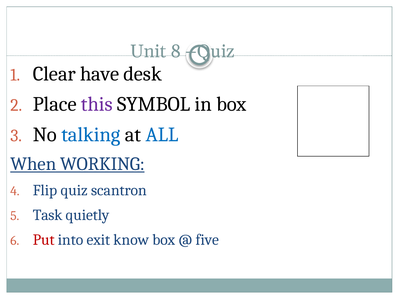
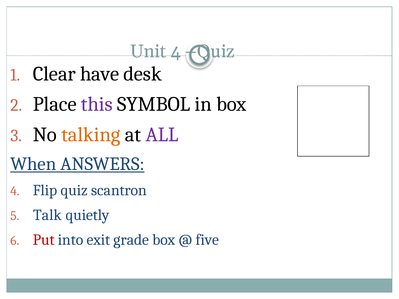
Unit 8: 8 -> 4 (176, 51)
talking colour: blue -> orange (91, 135)
ALL colour: blue -> purple (162, 135)
WORKING: WORKING -> ANSWERS (102, 164)
Task: Task -> Talk (47, 215)
know: know -> grade (131, 240)
